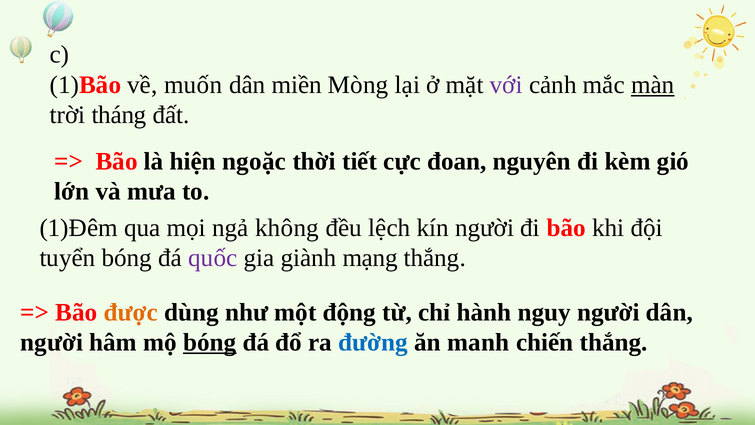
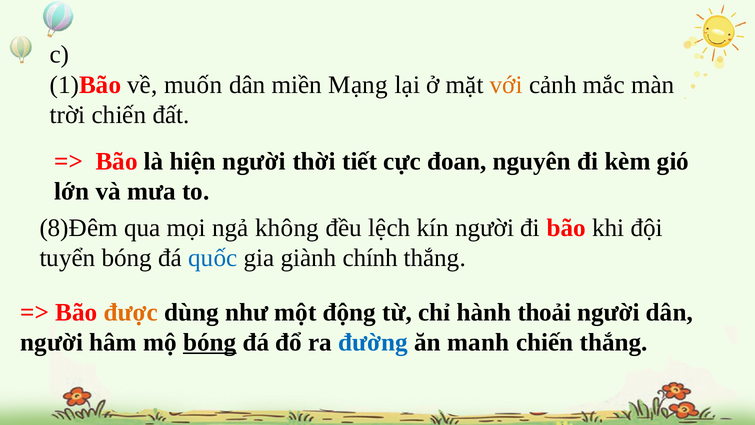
Mòng: Mòng -> Mạng (358, 85)
với colour: purple -> orange (506, 85)
màn underline: present -> none (653, 85)
trời tháng: tháng -> chiến (119, 115)
hiện ngoặc: ngoặc -> người (254, 161)
1)Đêm: 1)Đêm -> 8)Đêm (79, 228)
quốc colour: purple -> blue (213, 258)
mạng: mạng -> chính (370, 258)
nguy: nguy -> thoải (544, 312)
